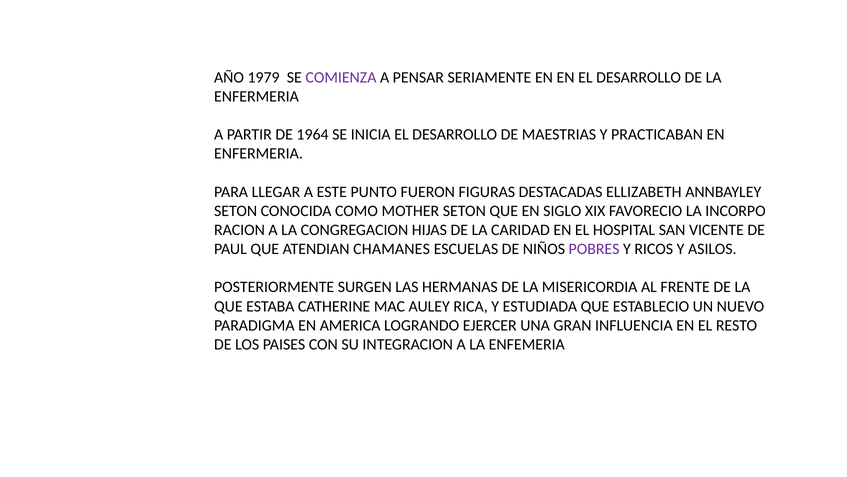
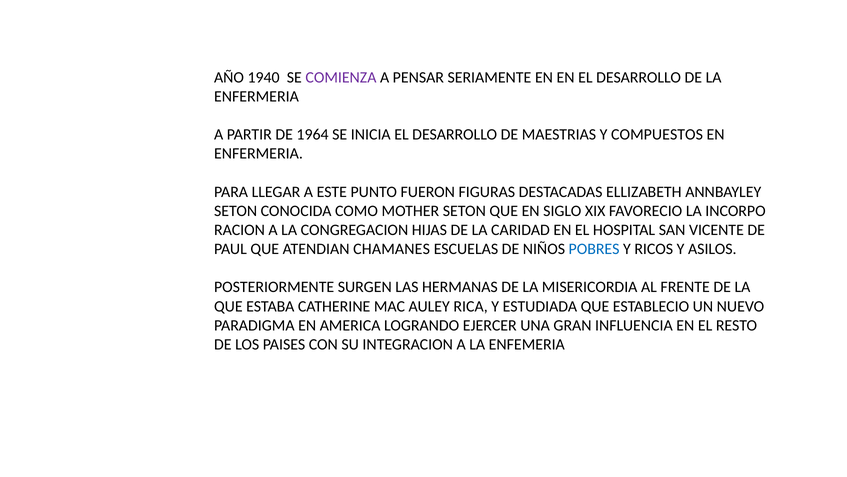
1979: 1979 -> 1940 (264, 77)
PRACTICABAN: PRACTICABAN -> COMPUESTOS (657, 134)
POBRES colour: purple -> blue (594, 249)
